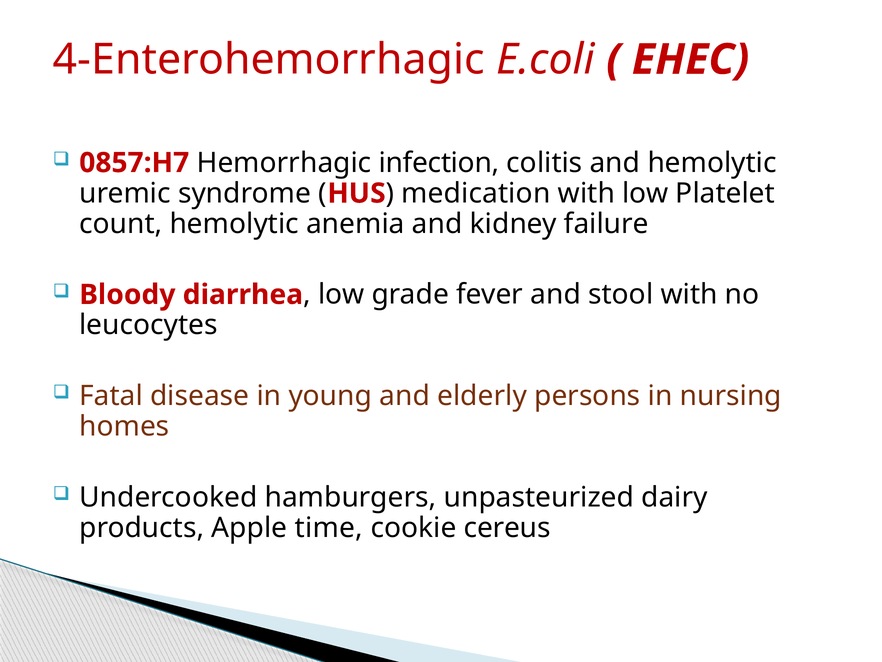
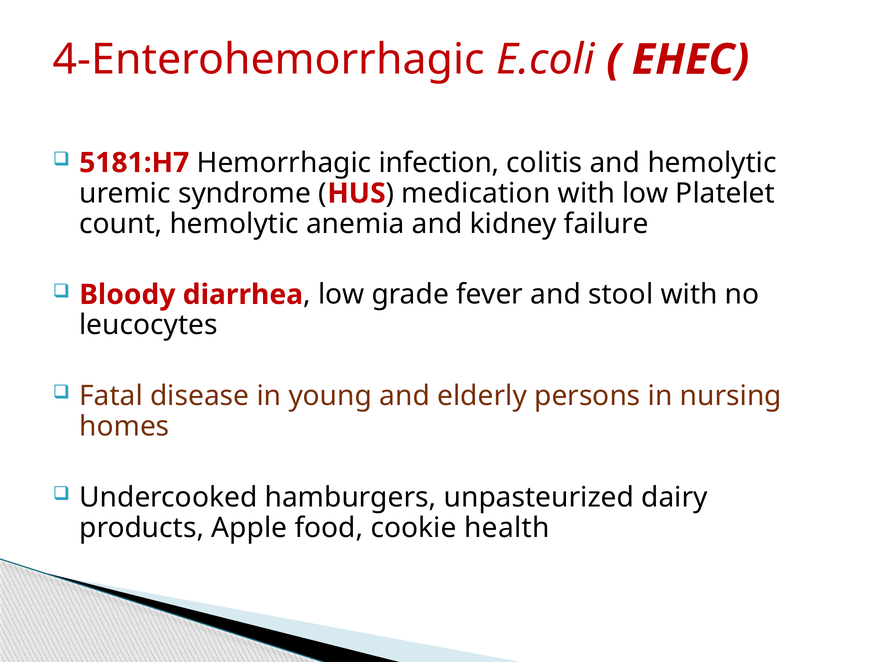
0857:H7: 0857:H7 -> 5181:H7 (134, 163)
time: time -> food (329, 527)
cereus: cereus -> health (507, 527)
